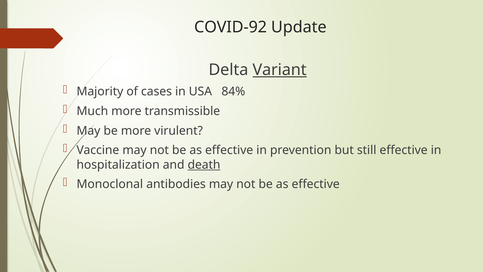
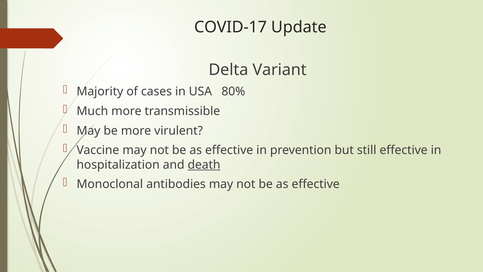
COVID-92: COVID-92 -> COVID-17 (231, 27)
Variant underline: present -> none (280, 70)
84%: 84% -> 80% (233, 91)
